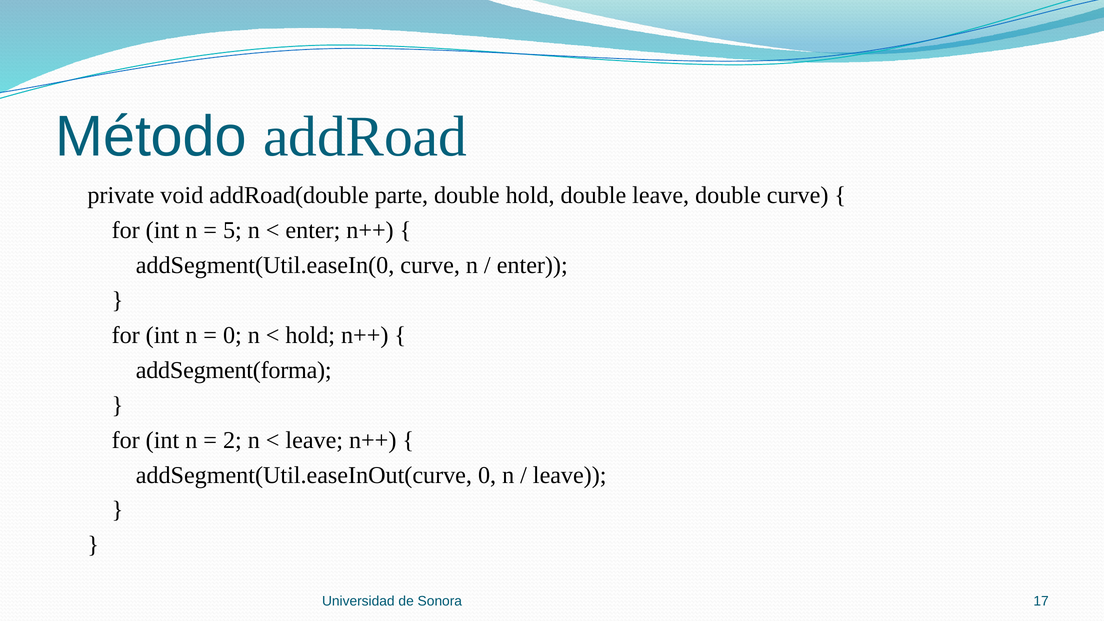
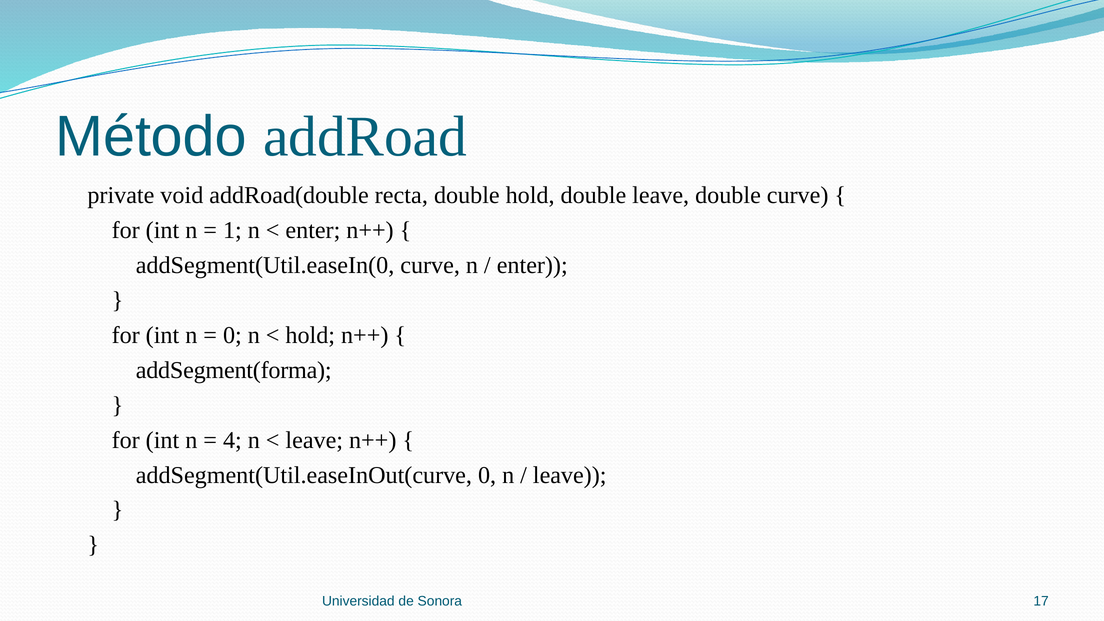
parte: parte -> recta (401, 196)
5: 5 -> 1 (232, 230)
2: 2 -> 4 (232, 440)
